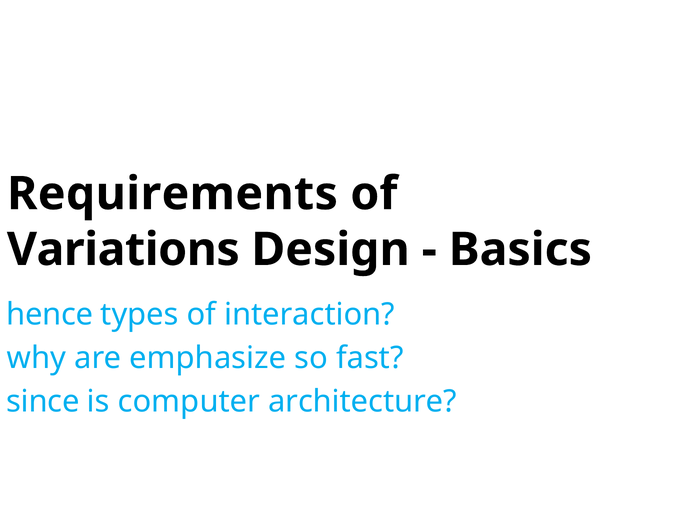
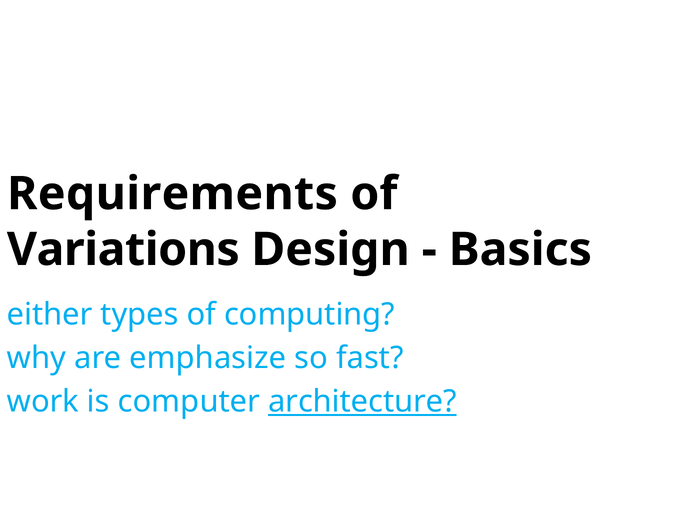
hence: hence -> either (50, 315)
interaction: interaction -> computing (310, 315)
since: since -> work (43, 401)
architecture underline: none -> present (362, 401)
